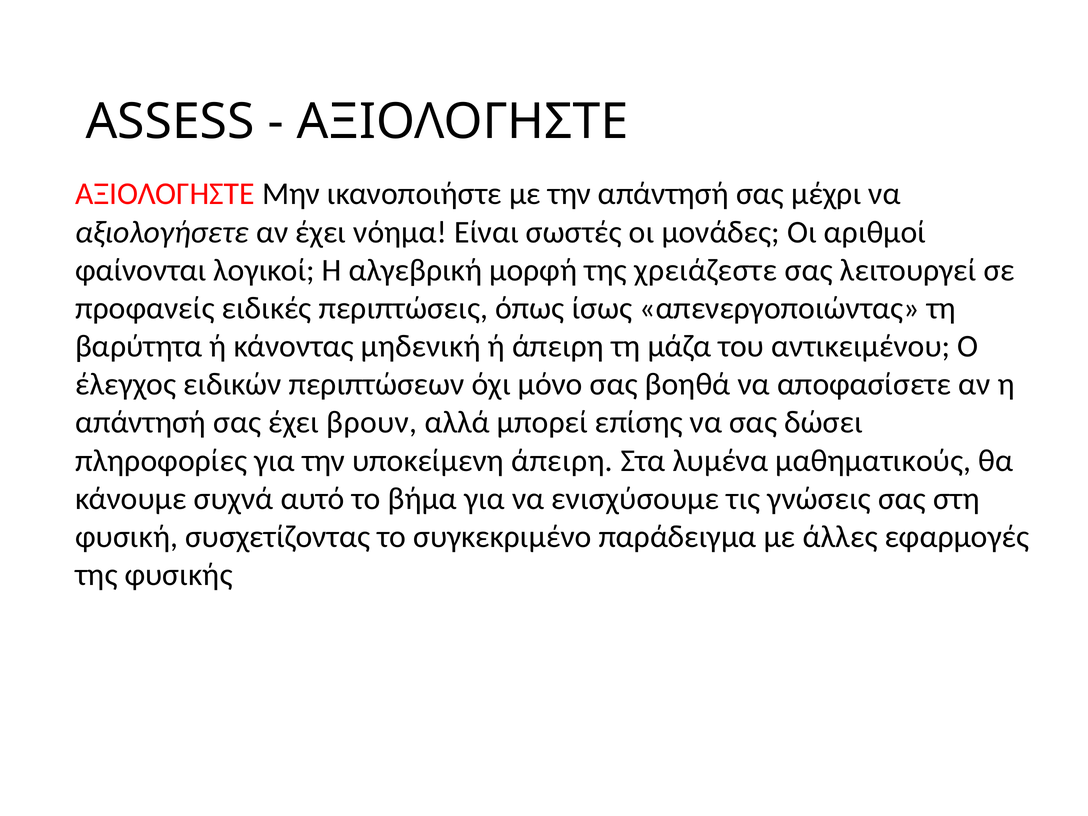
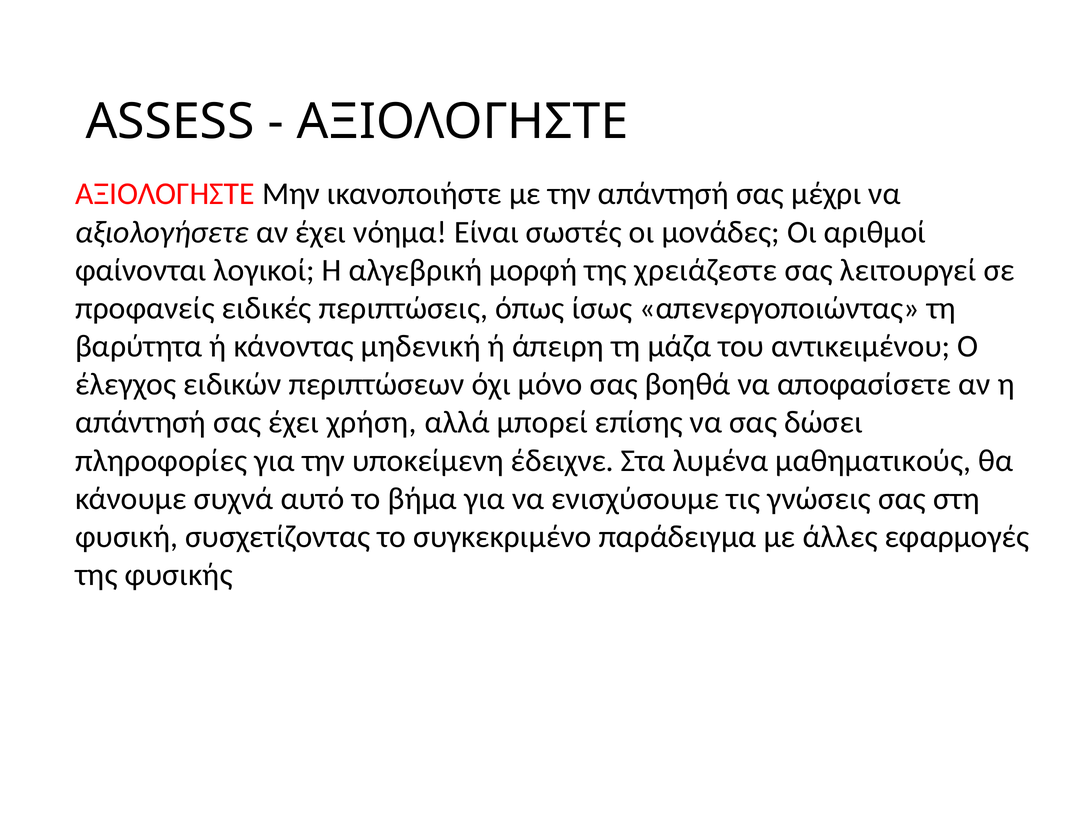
βρουν: βρουν -> χρήση (372, 422)
υποκείμενη άπειρη: άπειρη -> έδειχνε (562, 461)
